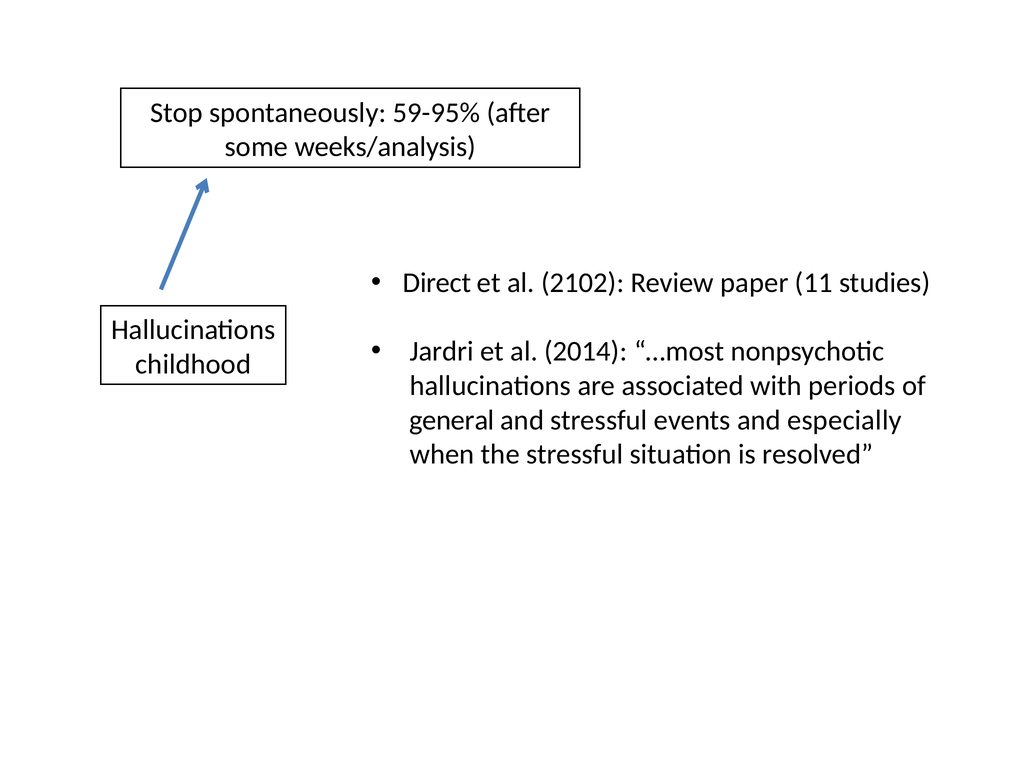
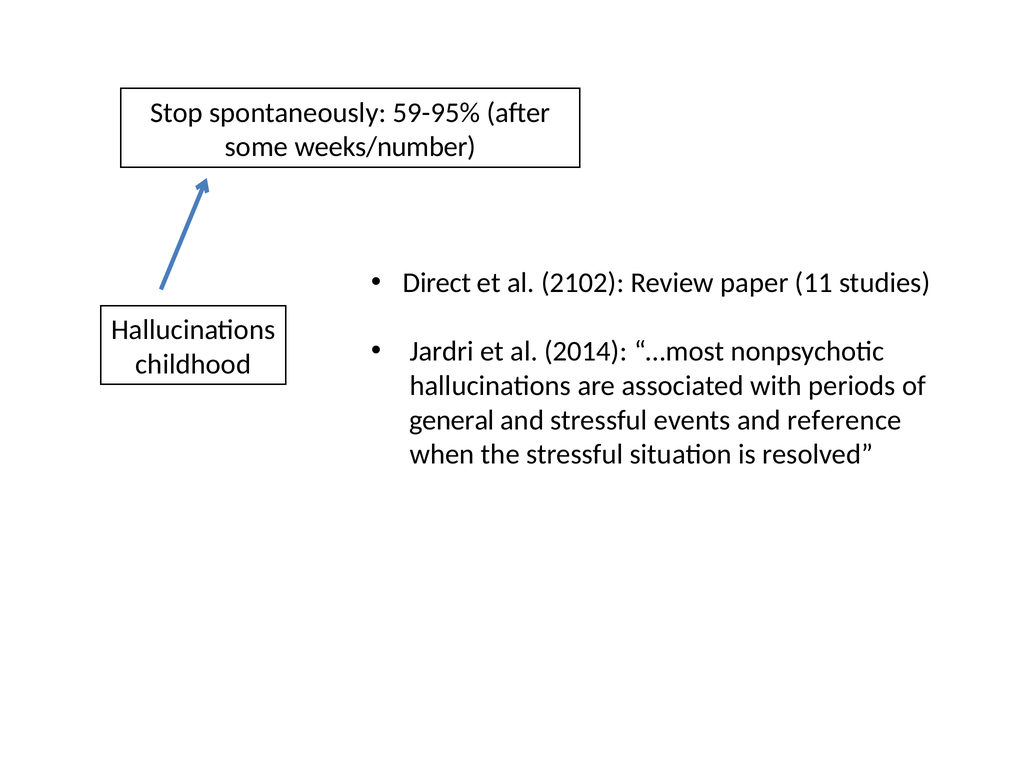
weeks/analysis: weeks/analysis -> weeks/number (385, 147)
especially: especially -> reference (844, 420)
